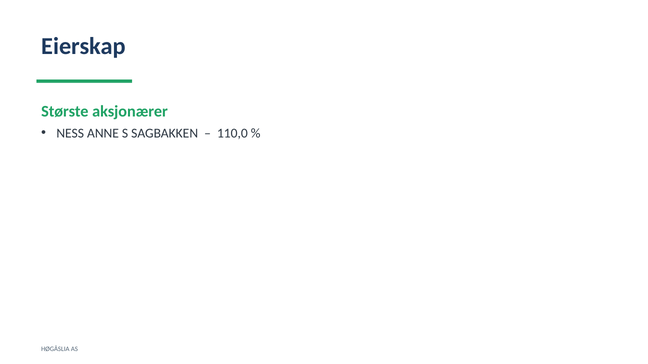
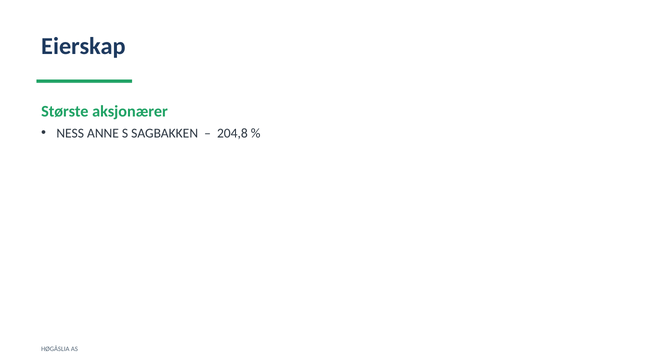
110,0: 110,0 -> 204,8 (232, 133)
